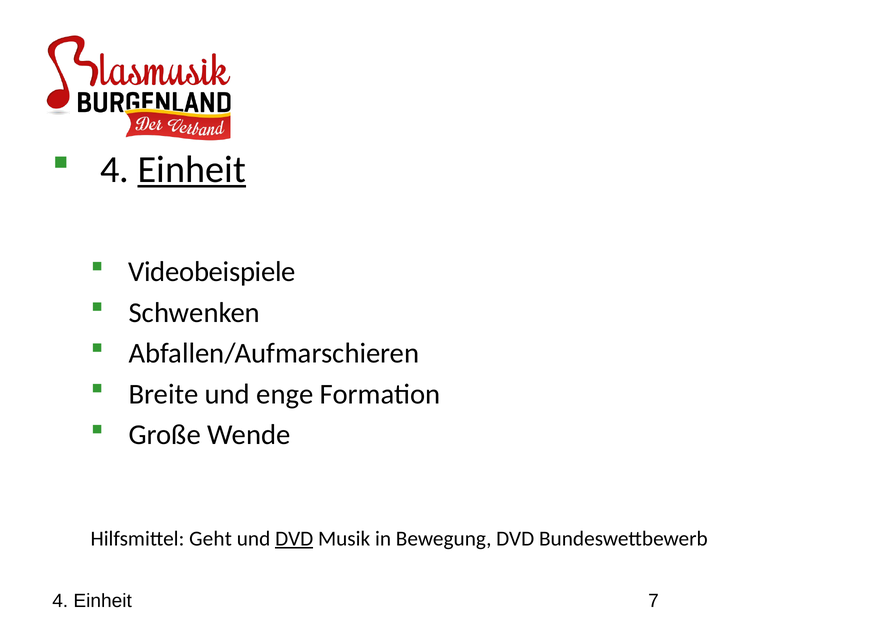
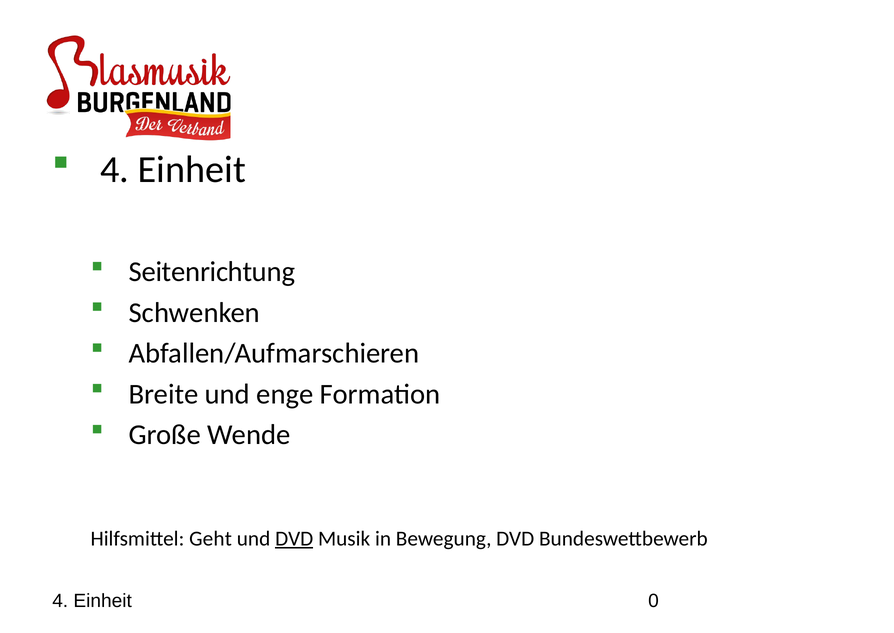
Einheit underline: present -> none (192, 170)
Videobeispiele: Videobeispiele -> Seitenrichtung (212, 272)
7: 7 -> 0 (653, 601)
